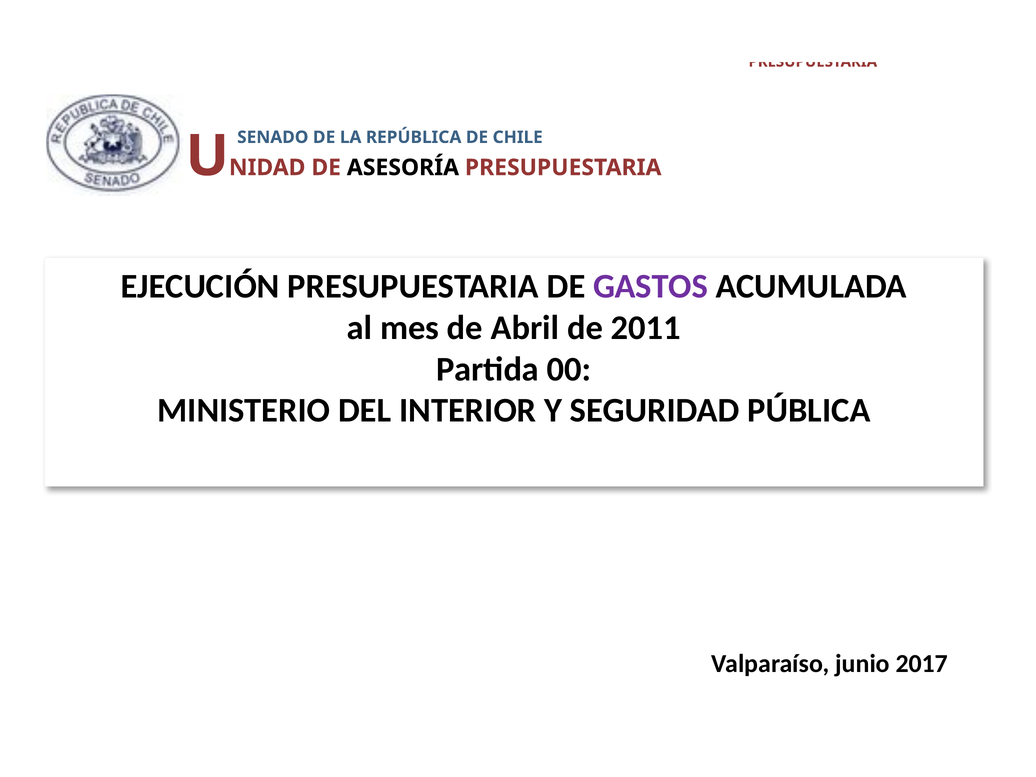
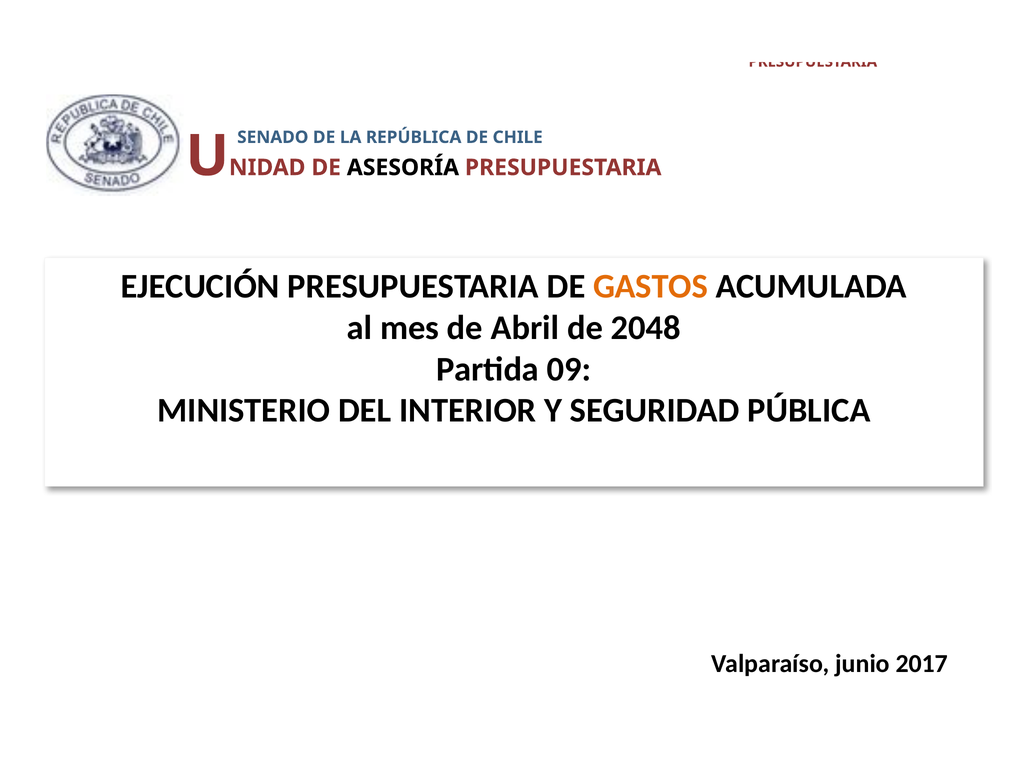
GASTOS colour: purple -> orange (650, 286)
2011: 2011 -> 2048 (646, 328)
00: 00 -> 09 (569, 369)
